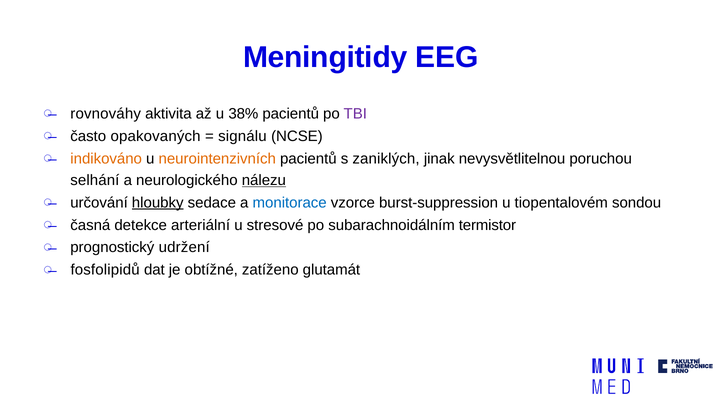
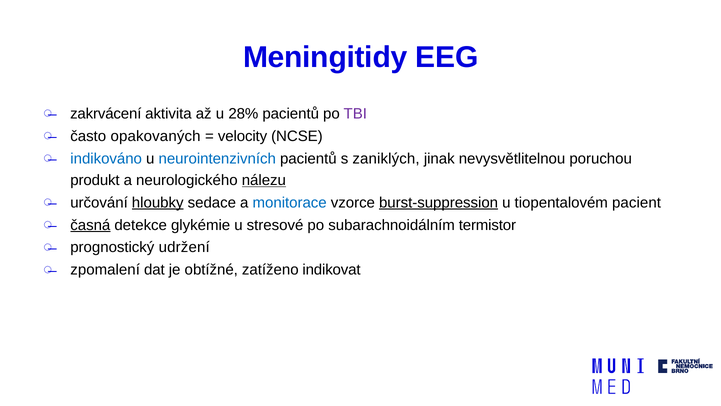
rovnováhy: rovnováhy -> zakrvácení (106, 114)
38%: 38% -> 28% (243, 114)
signálu: signálu -> velocity (243, 136)
indikováno colour: orange -> blue (106, 158)
neurointenzivních colour: orange -> blue (217, 158)
selhání: selhání -> produkt (95, 180)
burst-suppression underline: none -> present (439, 202)
sondou: sondou -> pacient (637, 202)
časná underline: none -> present (90, 225)
arteriální: arteriální -> glykémie (201, 225)
fosfolipidů: fosfolipidů -> zpomalení (105, 270)
glutamát: glutamát -> indikovat (332, 270)
